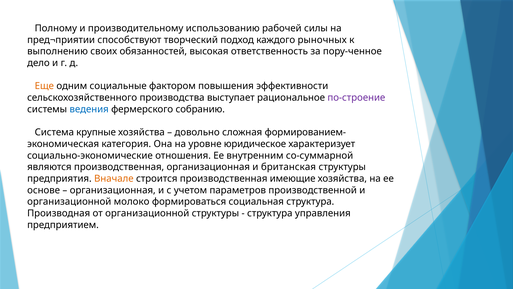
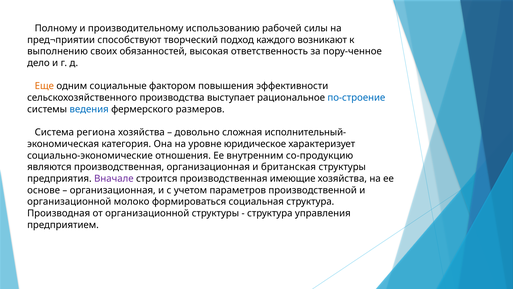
рыночных: рыночных -> возникают (322, 40)
по-строение colour: purple -> blue (356, 98)
собранию: собранию -> размеров (200, 109)
крупные: крупные -> региона (96, 132)
формированием-: формированием- -> исполнительный- (305, 132)
со-суммарной: со-суммарной -> со-продукцию (320, 155)
Вначале colour: orange -> purple (114, 178)
